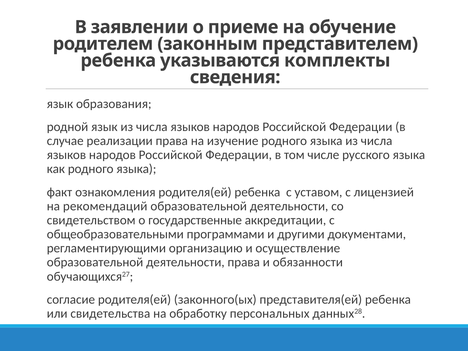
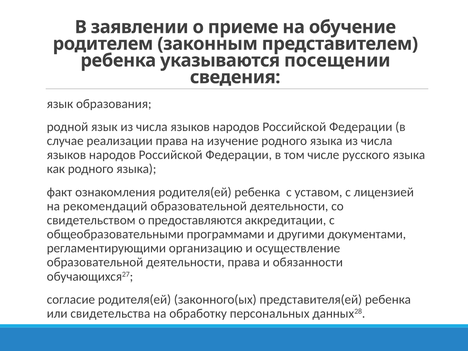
комплекты: комплекты -> посещении (337, 61)
государственные: государственные -> предоставляются (195, 220)
